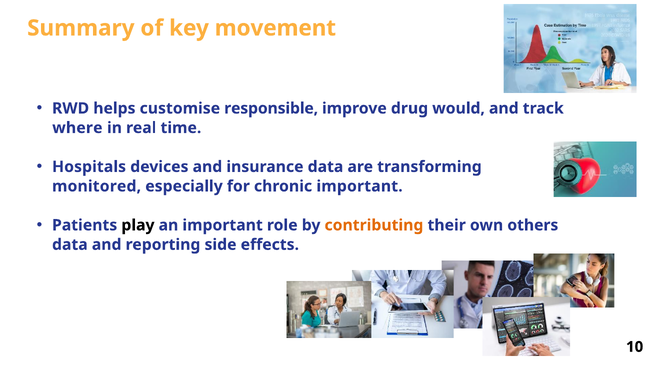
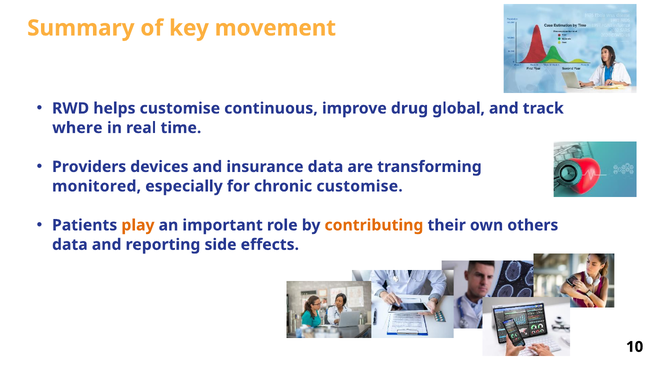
responsible: responsible -> continuous (271, 108)
would: would -> global (459, 108)
Hospitals: Hospitals -> Providers (89, 167)
chronic important: important -> customise (360, 186)
play colour: black -> orange (138, 225)
